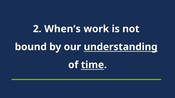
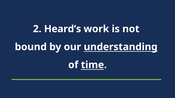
When’s: When’s -> Heard’s (63, 29)
